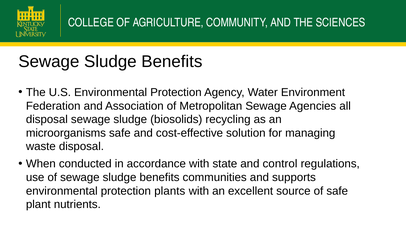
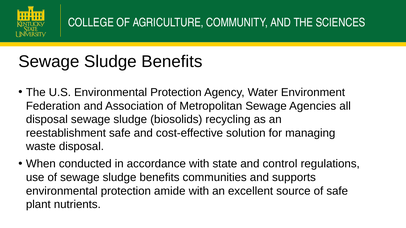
microorganisms: microorganisms -> reestablishment (66, 133)
plants: plants -> amide (170, 191)
